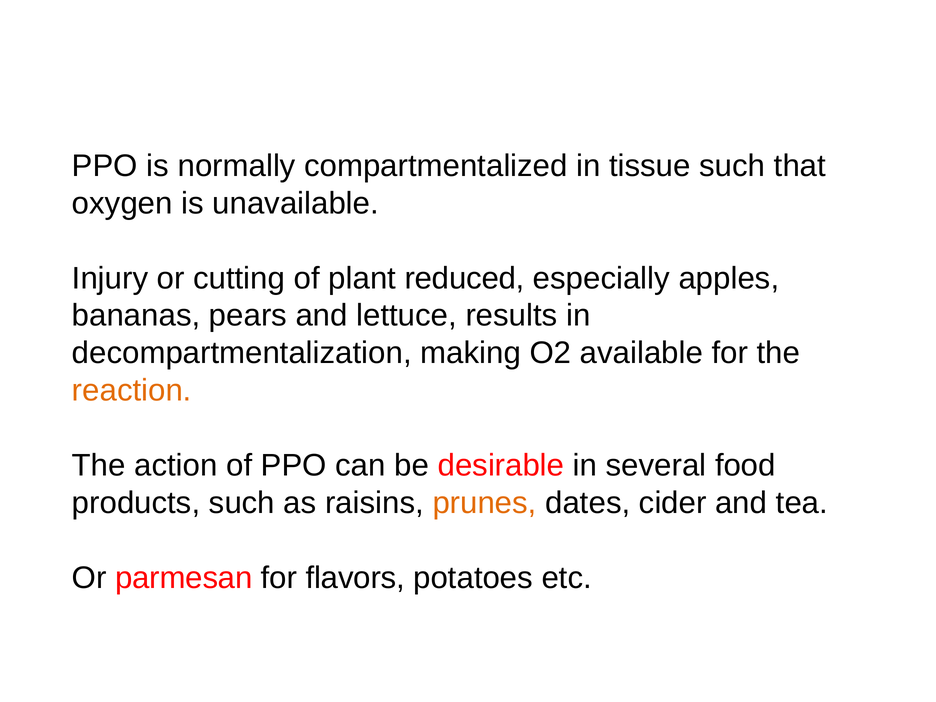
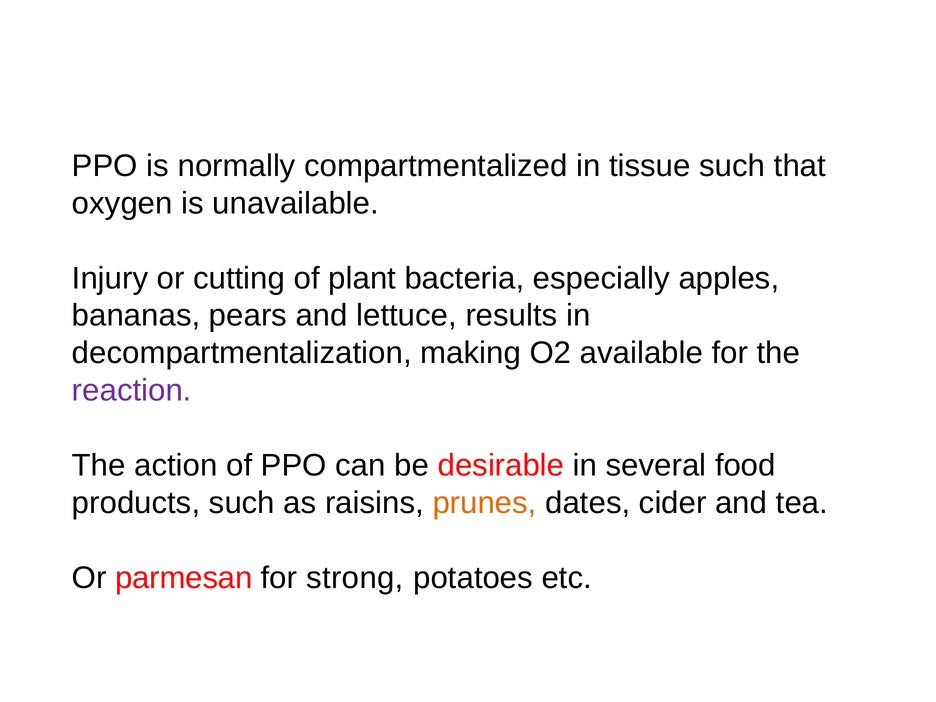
reduced: reduced -> bacteria (464, 278)
reaction colour: orange -> purple (132, 391)
flavors: flavors -> strong (355, 578)
